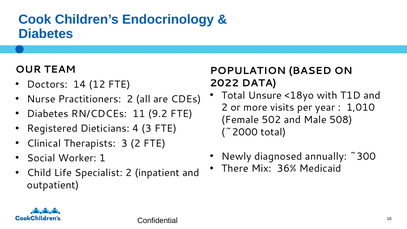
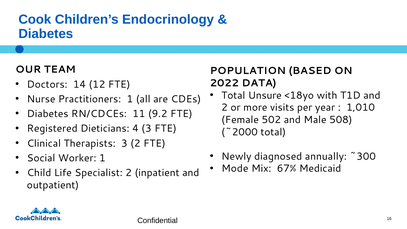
Practitioners 2: 2 -> 1 (130, 99)
There: There -> Mode (235, 169)
36%: 36% -> 67% (287, 169)
